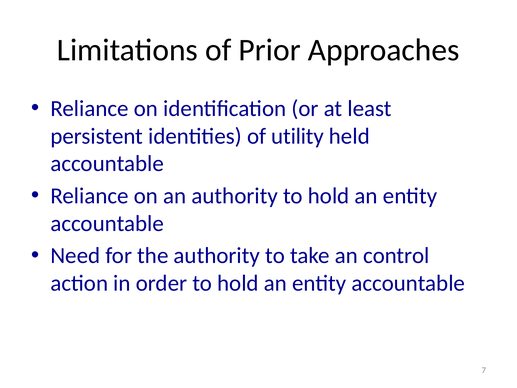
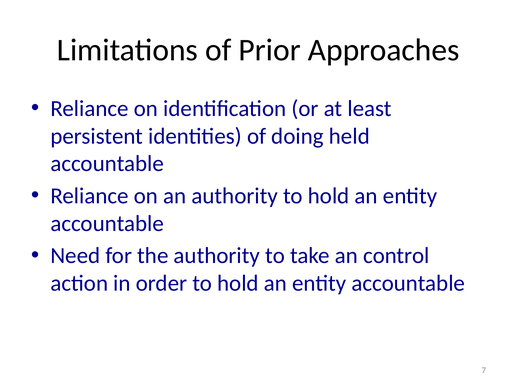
utility: utility -> doing (297, 136)
